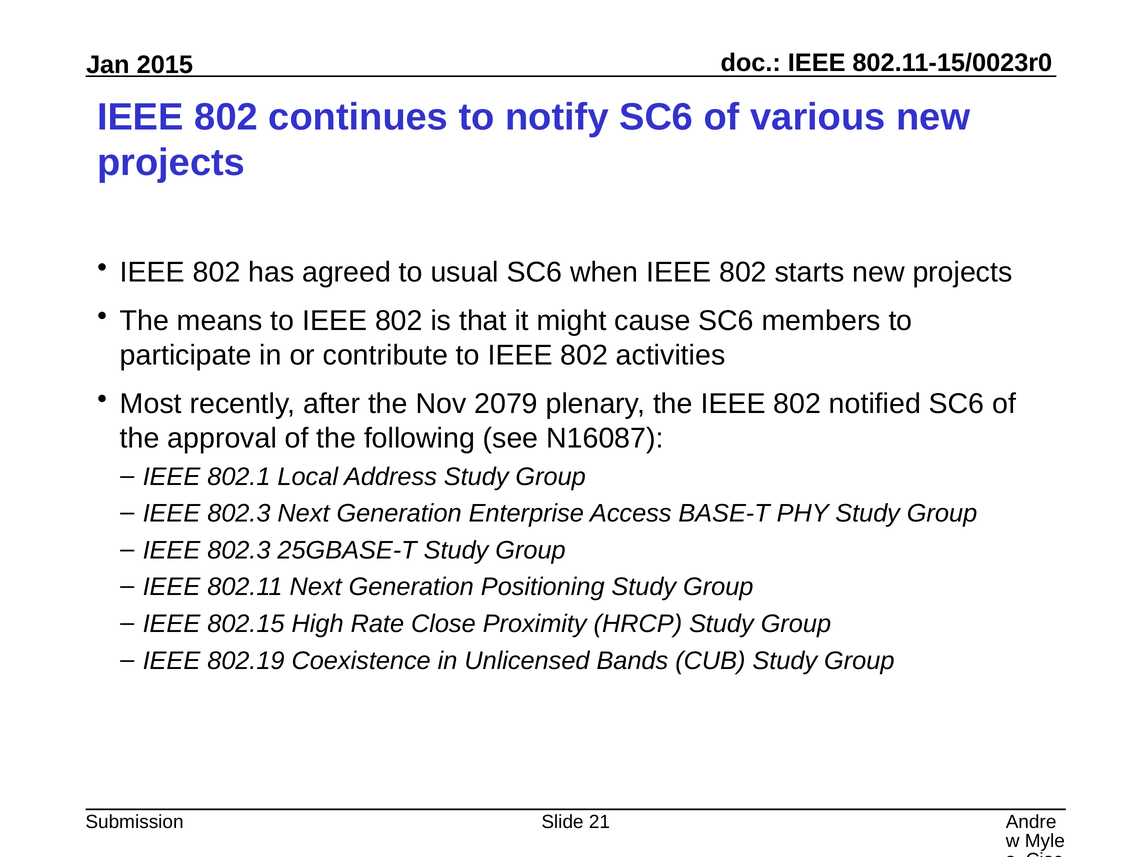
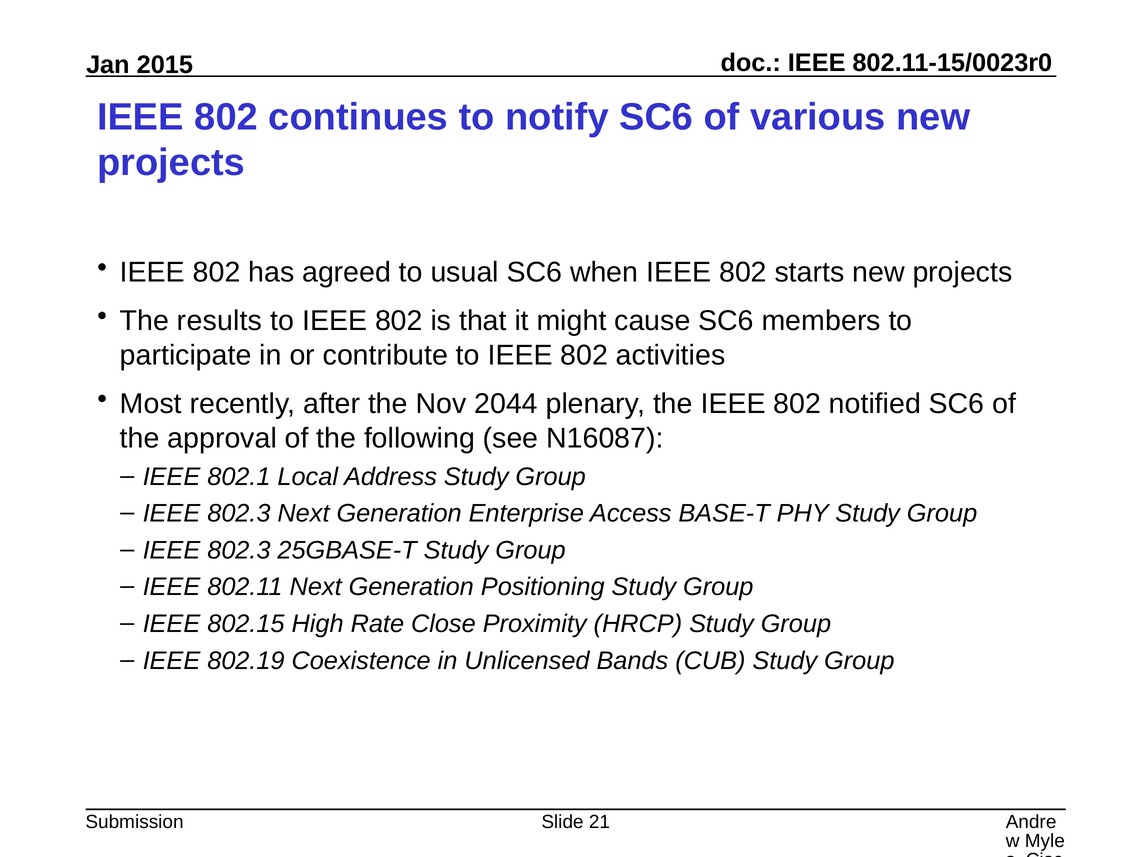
means: means -> results (220, 321)
2079: 2079 -> 2044 (506, 404)
